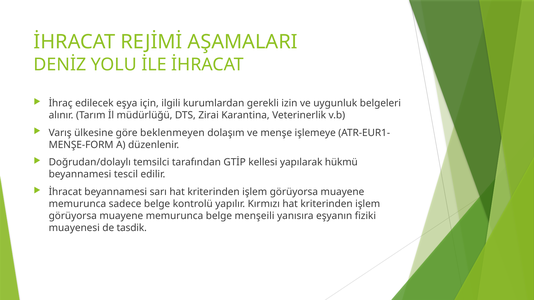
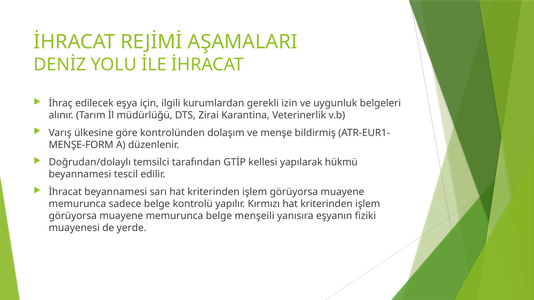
beklenmeyen: beklenmeyen -> kontrolünden (172, 133)
işlemeye: işlemeye -> bildirmiş (315, 133)
tasdik: tasdik -> yerde (132, 228)
